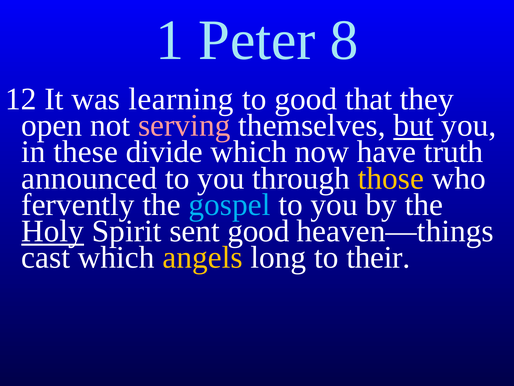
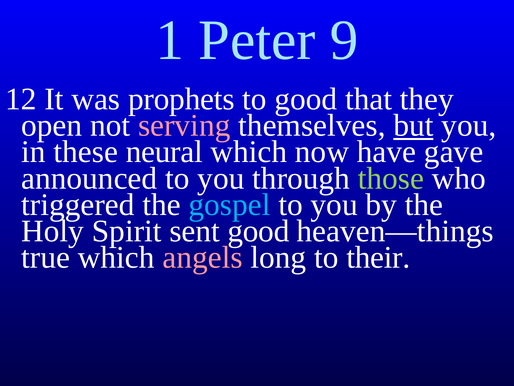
8: 8 -> 9 (344, 40)
learning: learning -> prophets (181, 99)
divide: divide -> neural (164, 152)
truth: truth -> gave (454, 152)
those colour: yellow -> light green (391, 178)
fervently: fervently -> triggered (78, 204)
Holy underline: present -> none (53, 231)
cast: cast -> true (46, 257)
angels colour: yellow -> pink (203, 257)
